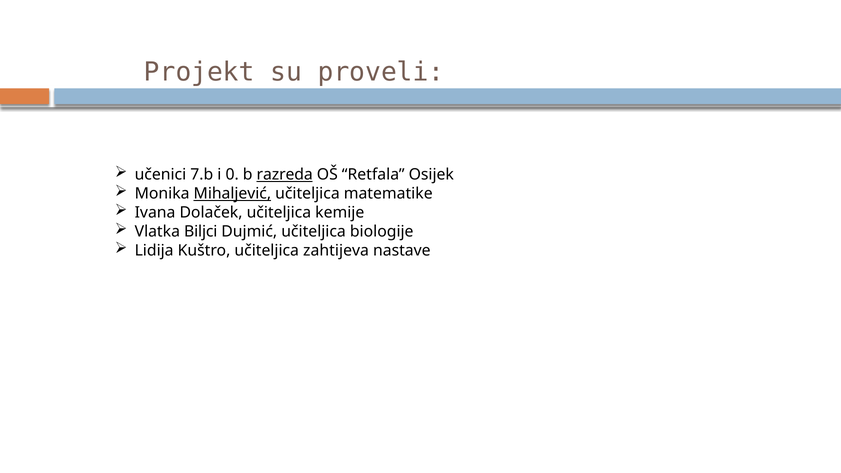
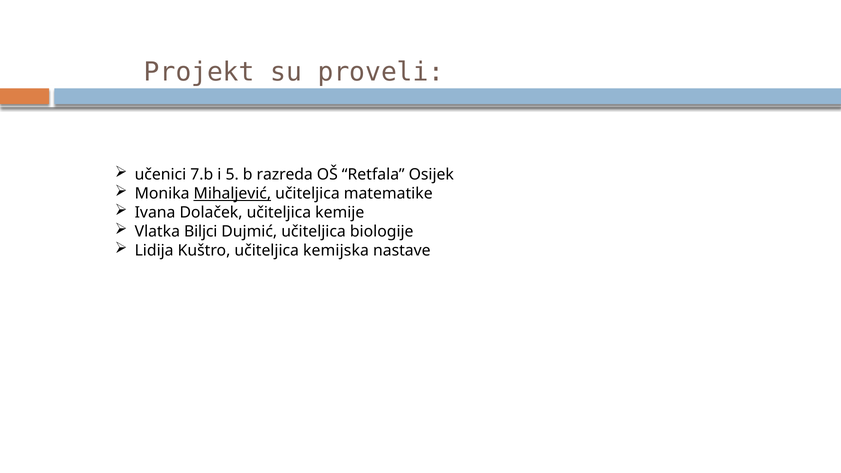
0: 0 -> 5 (232, 175)
razreda underline: present -> none (285, 175)
zahtijeva: zahtijeva -> kemijska (336, 250)
